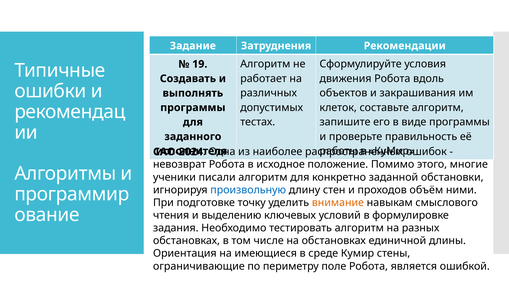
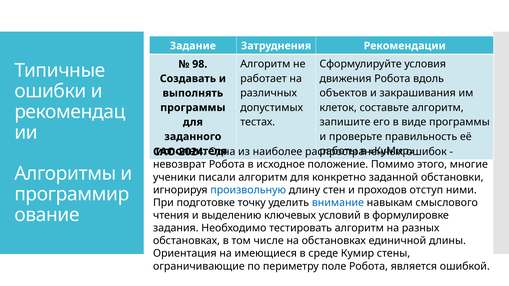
19: 19 -> 98 (200, 64)
объём: объём -> отступ (426, 190)
внимание colour: orange -> blue (338, 203)
